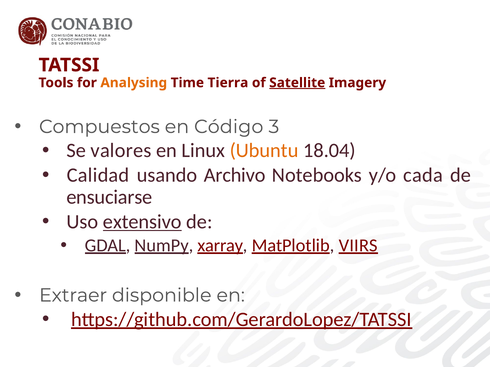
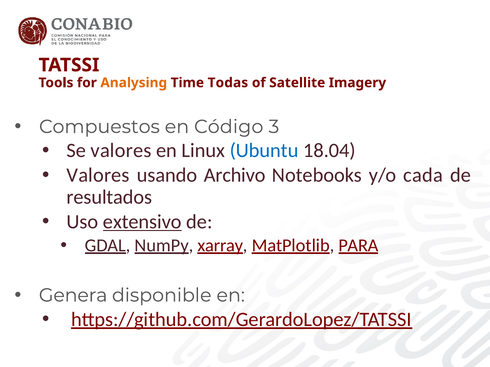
Tierra: Tierra -> Todas (228, 83)
Satellite underline: present -> none (297, 83)
Ubuntu colour: orange -> blue (264, 151)
Calidad: Calidad -> Valores (98, 175)
ensuciarse: ensuciarse -> resultados (109, 197)
VIIRS: VIIRS -> PARA (358, 246)
Extraer: Extraer -> Genera (73, 296)
